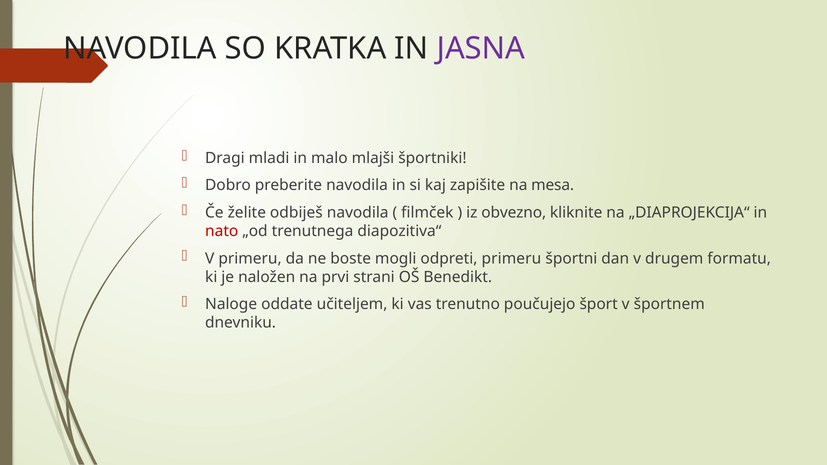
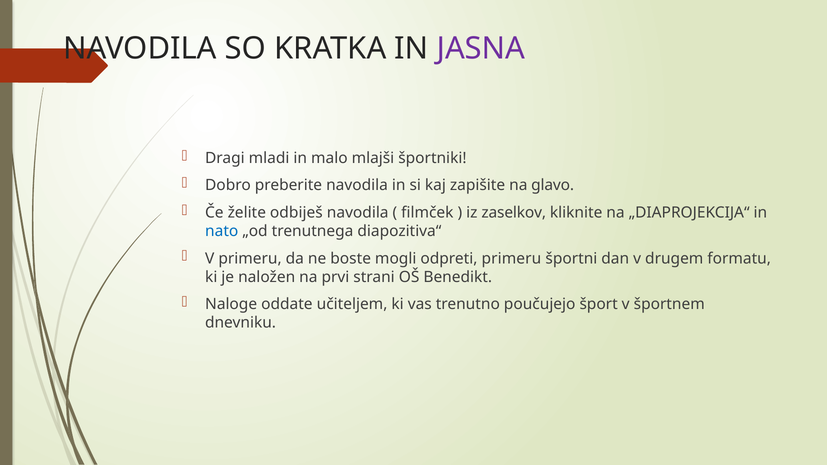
mesa: mesa -> glavo (553, 185)
obvezno: obvezno -> zaselkov (514, 213)
nato colour: red -> blue (222, 231)
